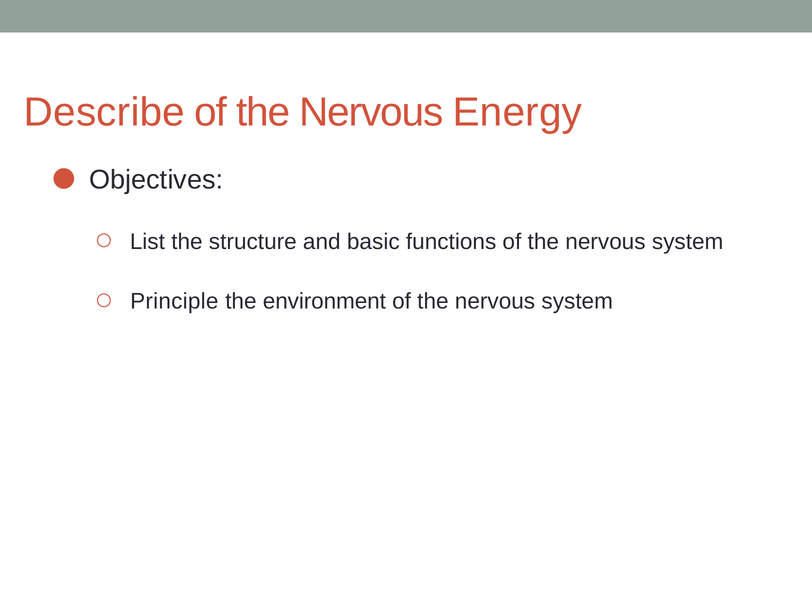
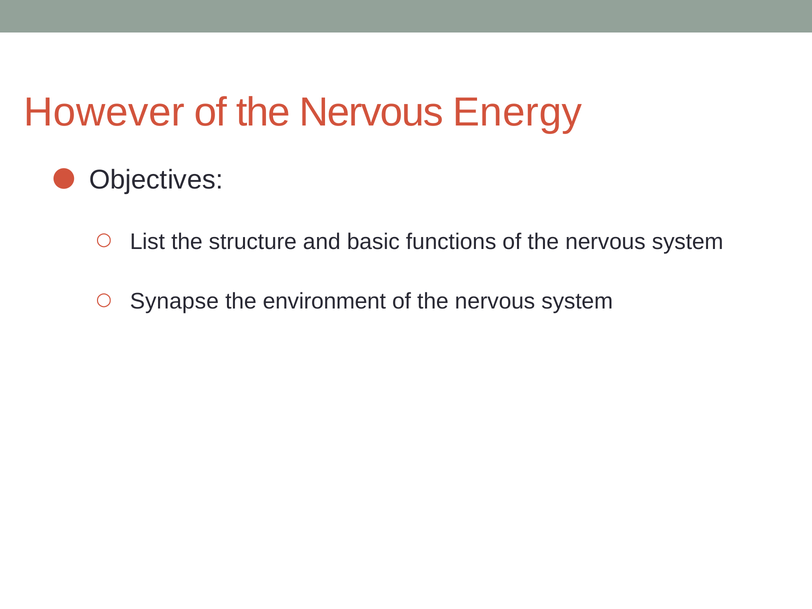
Describe: Describe -> However (104, 112)
Principle: Principle -> Synapse (174, 301)
